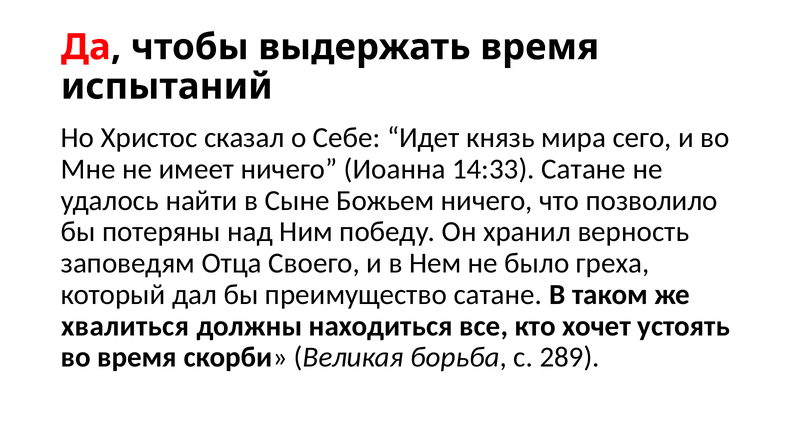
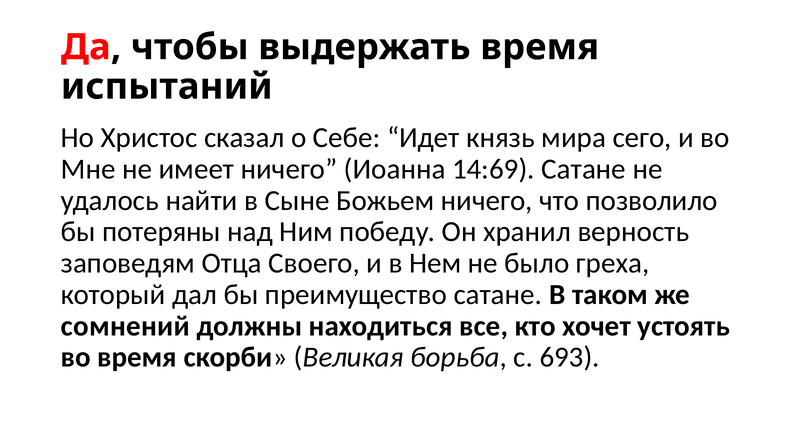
14:33: 14:33 -> 14:69 (493, 169)
хвалиться: хвалиться -> сомнений (125, 326)
289: 289 -> 693 (570, 358)
